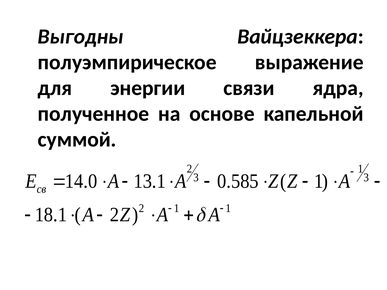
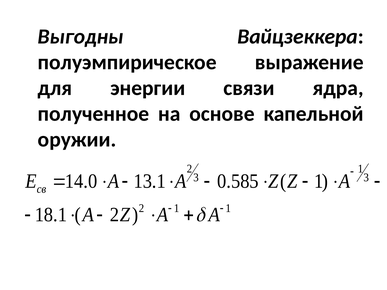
суммой: суммой -> оружии (77, 140)
